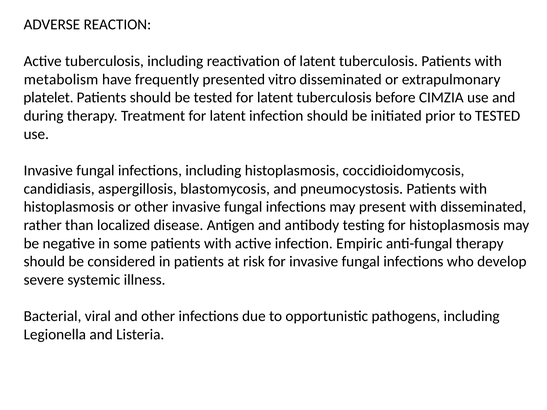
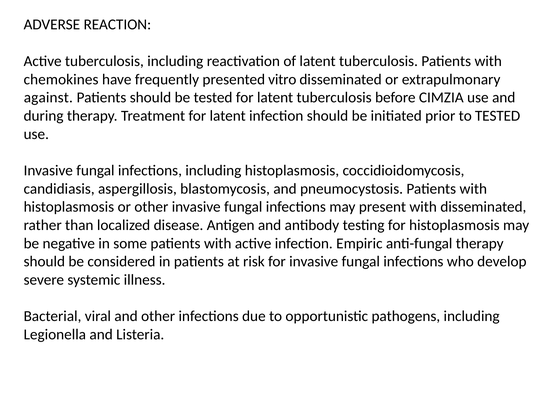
metabolism: metabolism -> chemokines (61, 79)
platelet: platelet -> against (48, 98)
